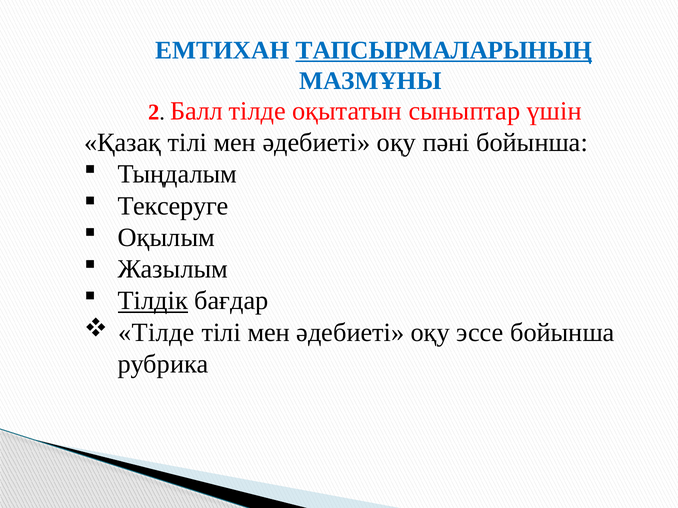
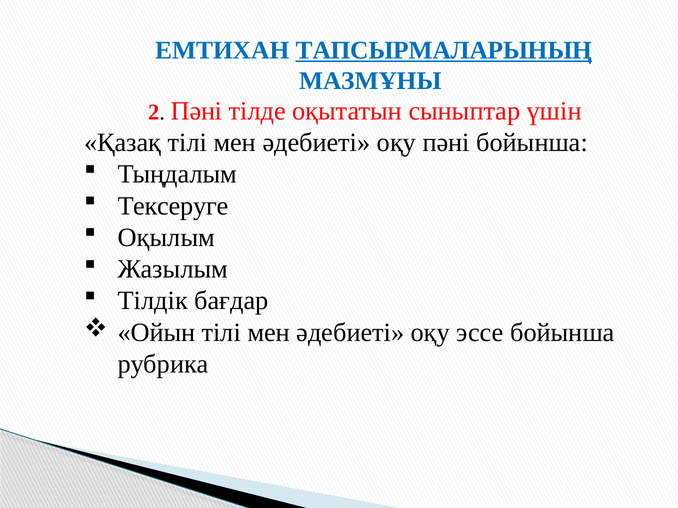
2 Балл: Балл -> Пәні (196, 111)
Тілдік underline: present -> none (153, 301)
Тілде: Тілде -> Ойын (157, 333)
